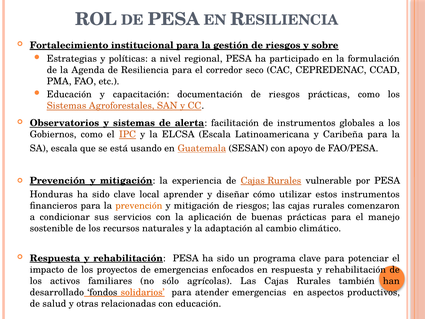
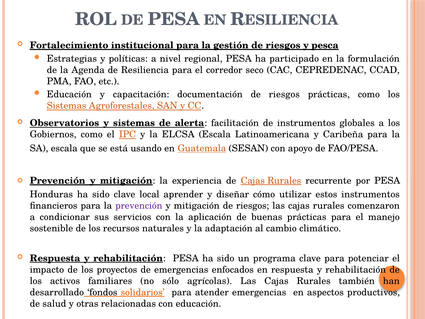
sobre: sobre -> pesca (325, 45)
vulnerable: vulnerable -> recurrente (328, 180)
prevención colour: orange -> purple (139, 206)
